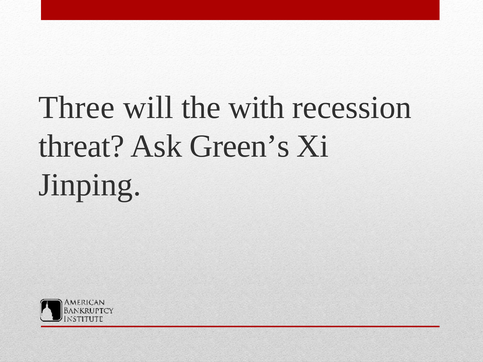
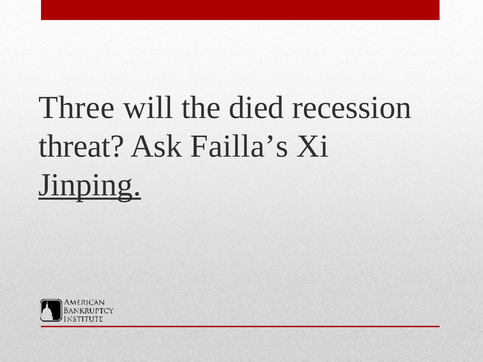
with: with -> died (256, 108)
Green’s: Green’s -> Failla’s (239, 146)
Jinping underline: none -> present (90, 185)
